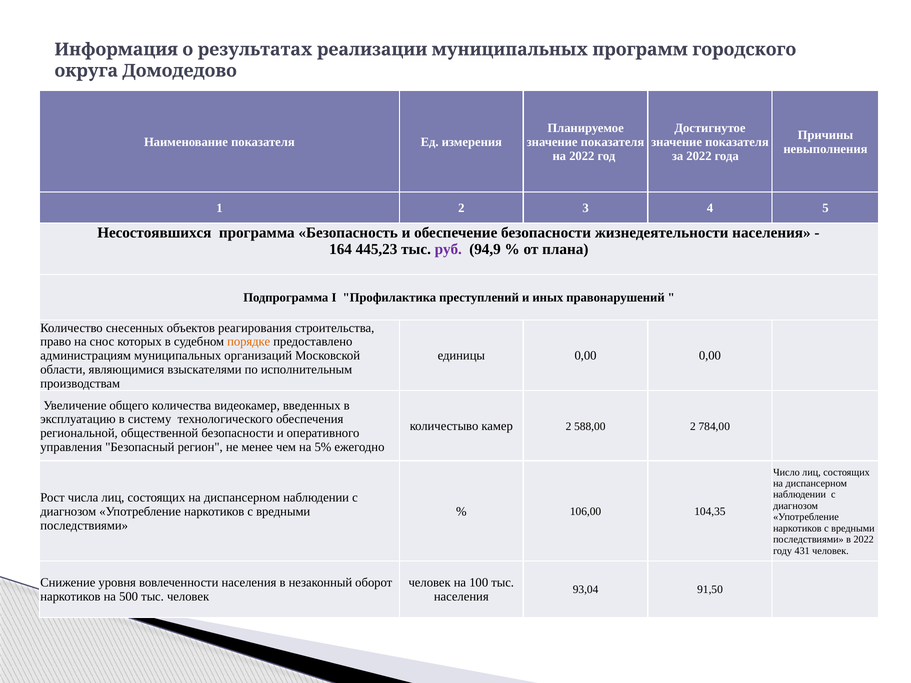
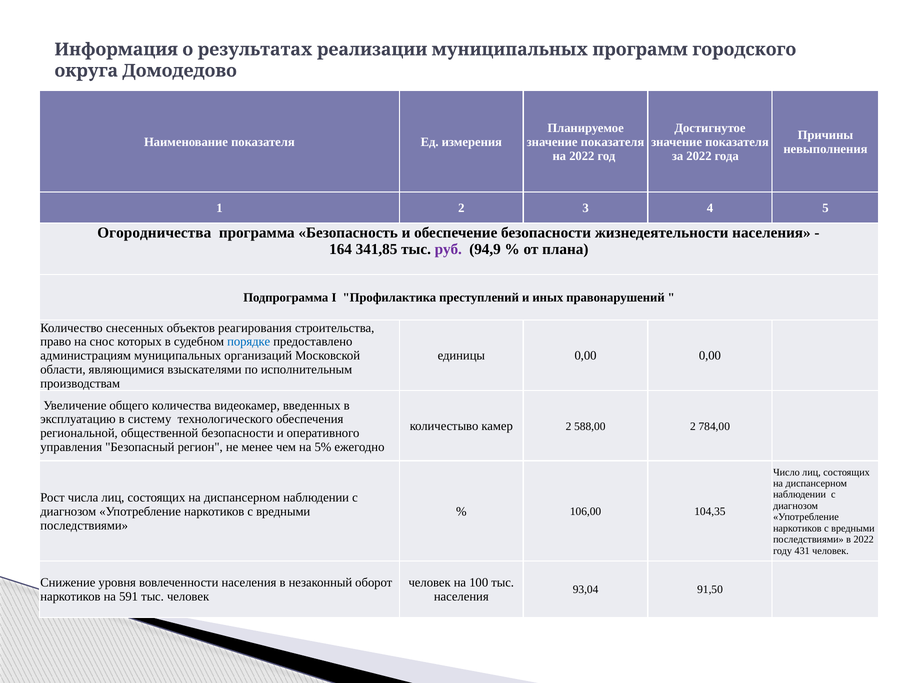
Несостоявшихся: Несостоявшихся -> Огородничества (154, 233)
445,23: 445,23 -> 341,85 (377, 250)
порядке colour: orange -> blue (249, 342)
500: 500 -> 591 (129, 597)
